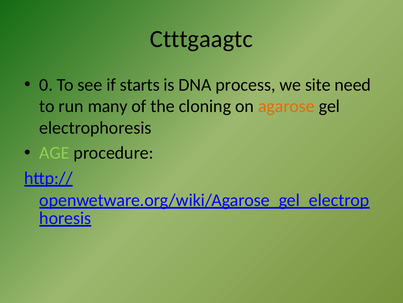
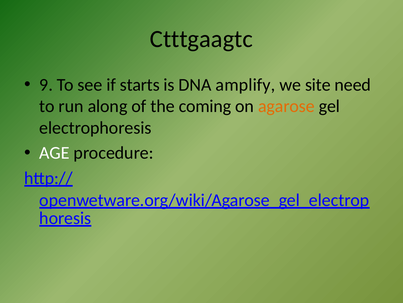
0: 0 -> 9 (46, 85)
process: process -> amplify (245, 85)
many: many -> along (108, 106)
cloning: cloning -> coming (205, 106)
AGE colour: light green -> white (54, 153)
